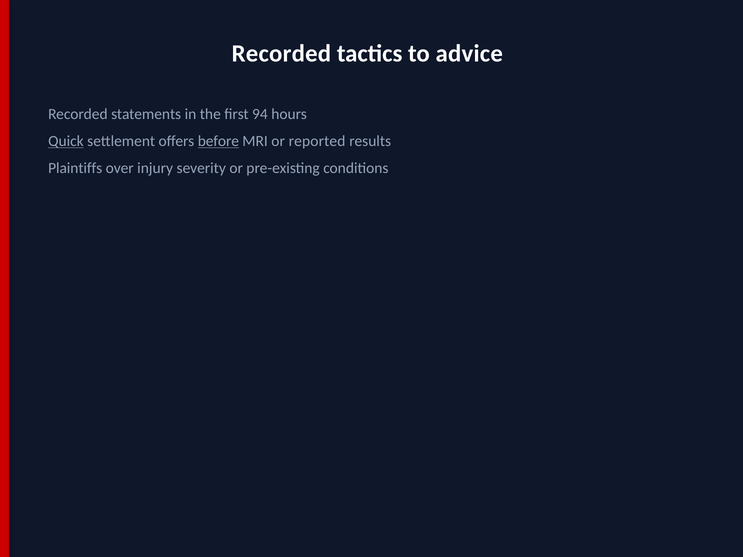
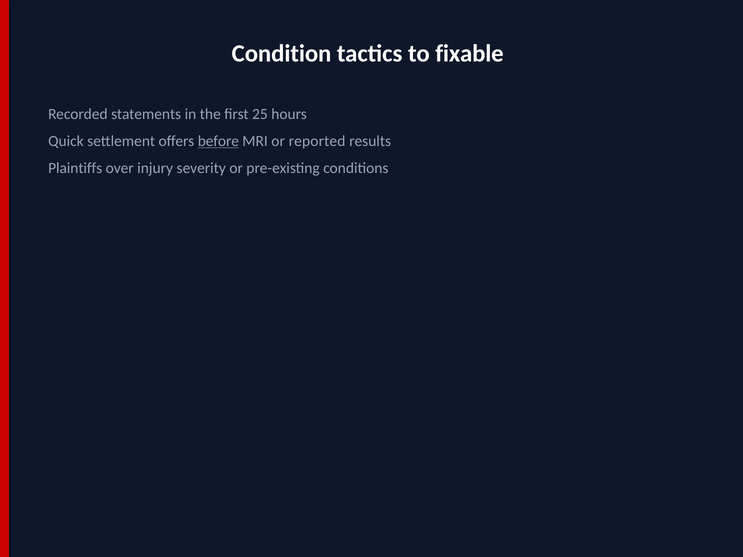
Recorded: Recorded -> Condition (282, 54)
advice: advice -> fixable (469, 54)
94: 94 -> 25 (260, 114)
Quick underline: present -> none (66, 141)
